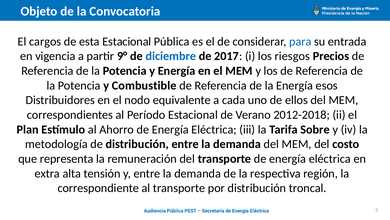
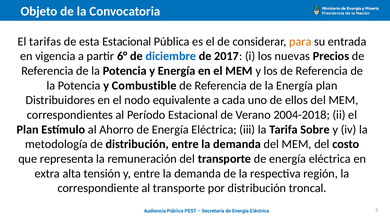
cargos: cargos -> tarifas (45, 41)
para colour: blue -> orange (300, 41)
9°: 9° -> 6° (122, 56)
riesgos: riesgos -> nuevas (292, 56)
Energía esos: esos -> plan (327, 85)
2012-2018: 2012-2018 -> 2004-2018 (302, 115)
